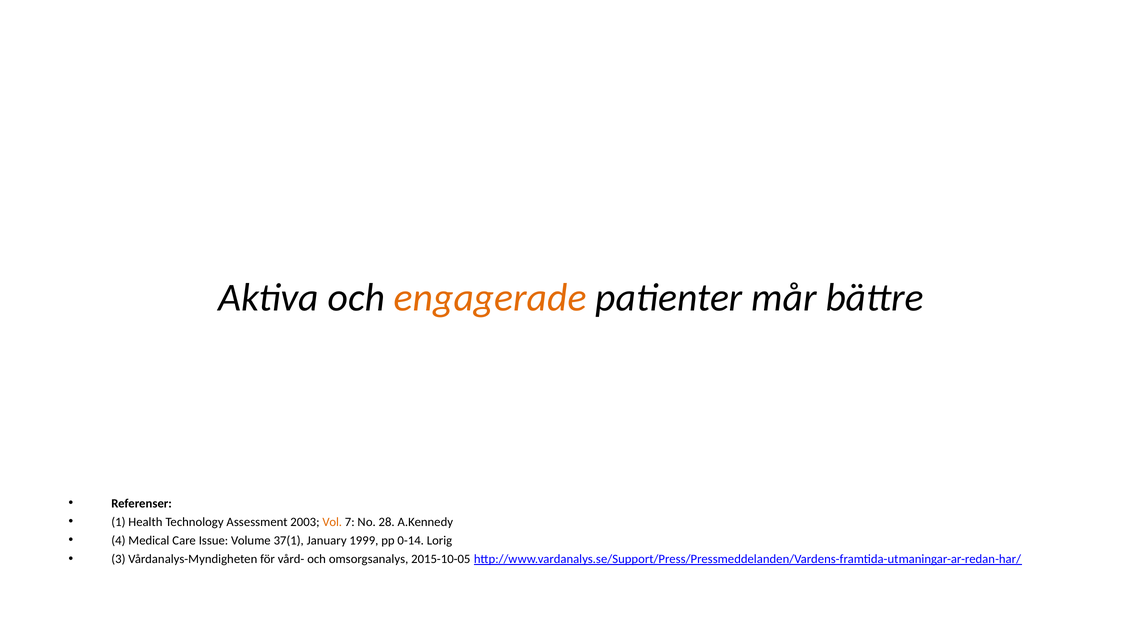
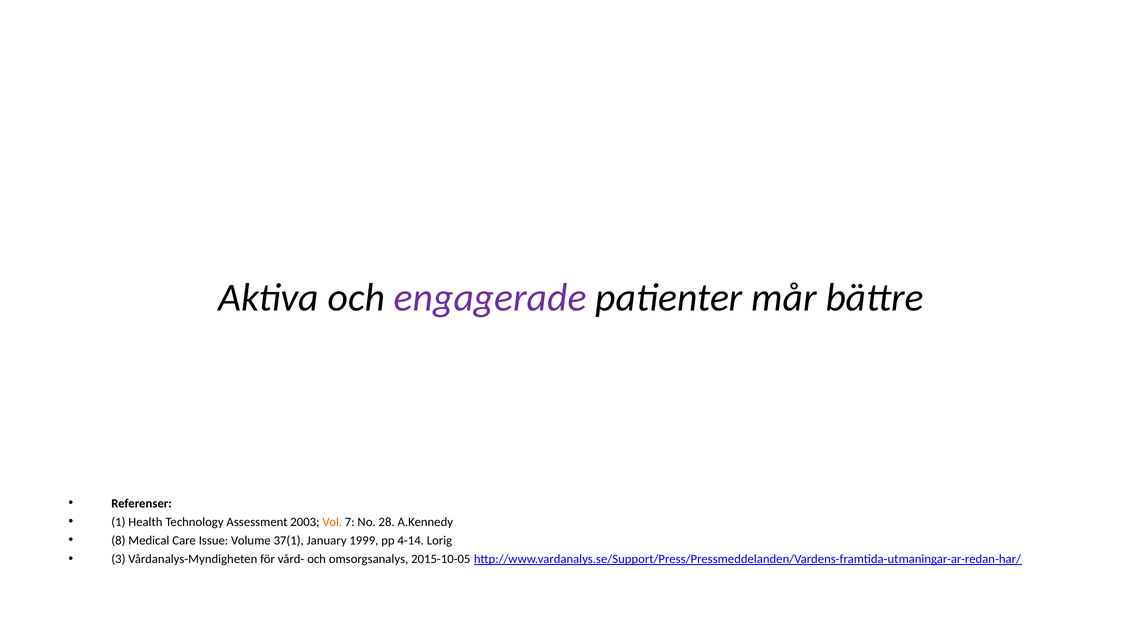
engagerade colour: orange -> purple (490, 298)
4: 4 -> 8 (118, 541)
0-14: 0-14 -> 4-14 (411, 541)
